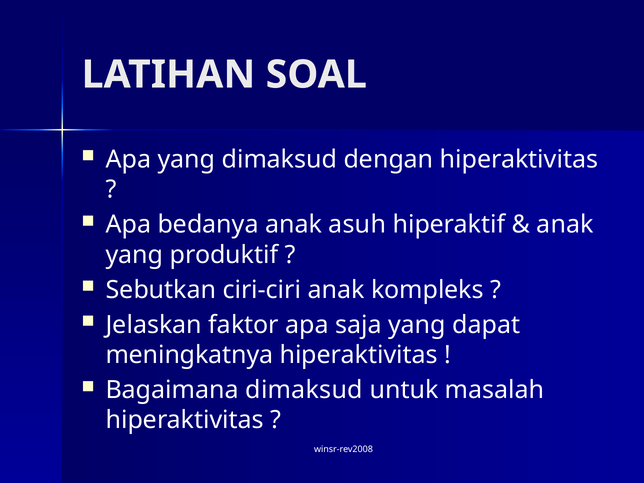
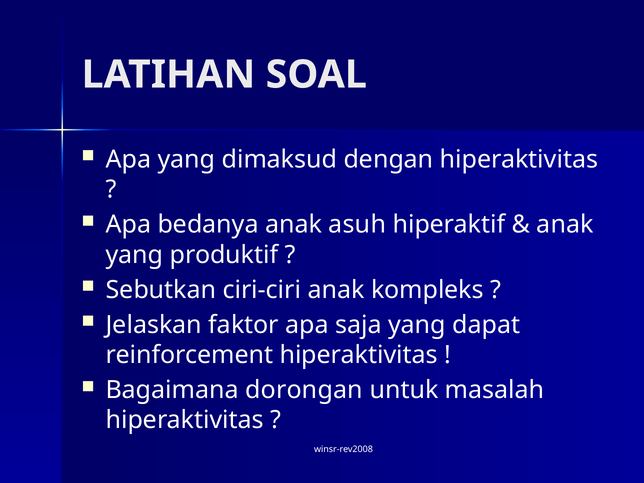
meningkatnya: meningkatnya -> reinforcement (189, 355)
Bagaimana dimaksud: dimaksud -> dorongan (304, 390)
